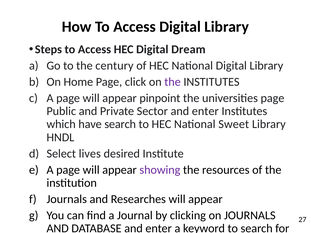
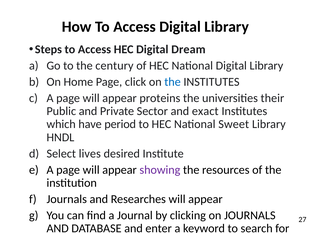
the colour: purple -> blue (173, 82)
pinpoint: pinpoint -> proteins (160, 98)
universities page: page -> their (272, 98)
Sector and enter: enter -> exact (205, 111)
have search: search -> period (120, 124)
